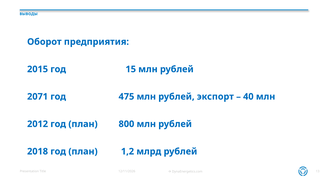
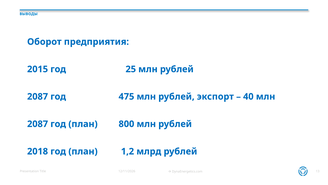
15: 15 -> 25 (131, 69)
2071: 2071 -> 2087 (38, 96)
2012: 2012 -> 2087 (38, 124)
